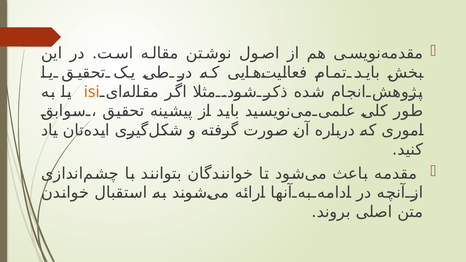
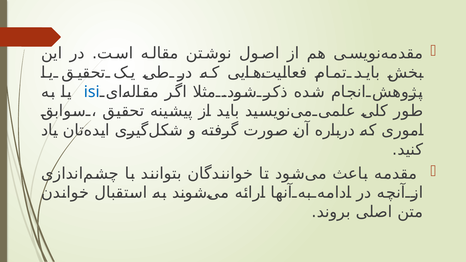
isi colour: orange -> blue (92, 92)
